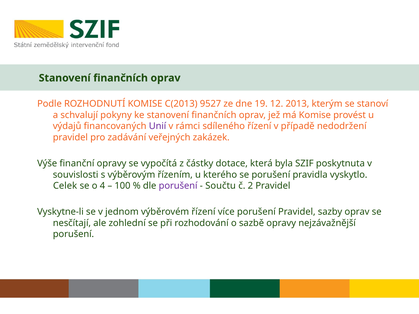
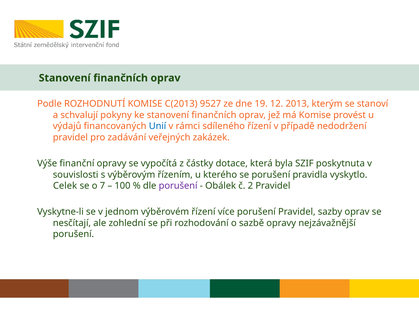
Unií colour: purple -> blue (158, 126)
4: 4 -> 7 (102, 186)
Součtu: Součtu -> Obálek (221, 186)
